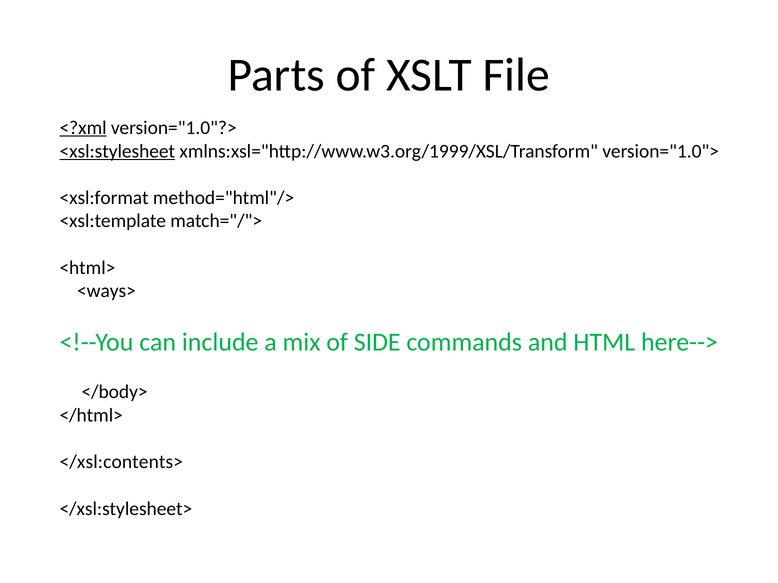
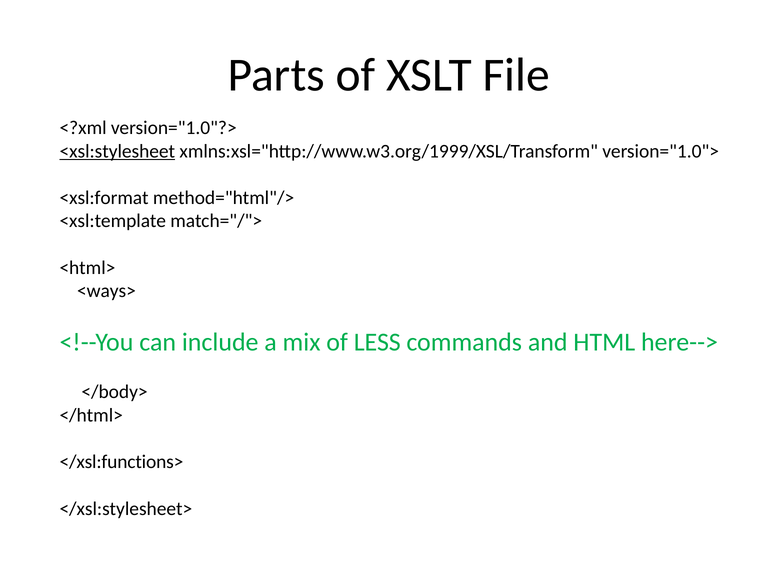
<?xml underline: present -> none (83, 128)
SIDE: SIDE -> LESS (377, 342)
</xsl:contents>: </xsl:contents> -> </xsl:functions> (121, 462)
